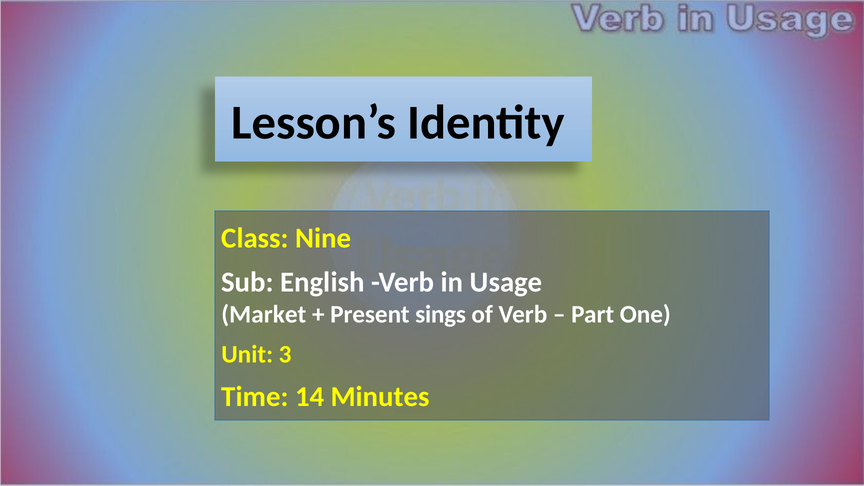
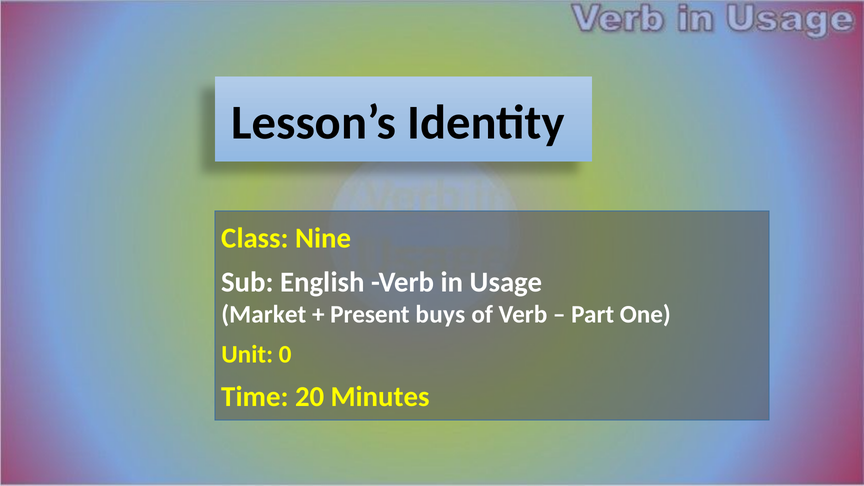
sings: sings -> buys (440, 315)
3: 3 -> 0 (285, 355)
14: 14 -> 20 (310, 397)
